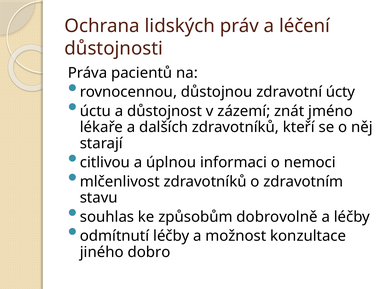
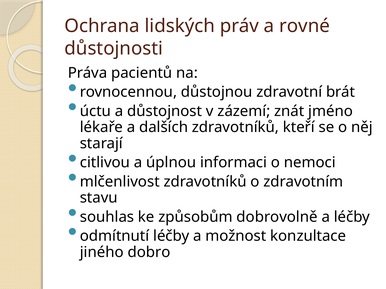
léčení: léčení -> rovné (305, 26)
úcty: úcty -> brát (341, 92)
